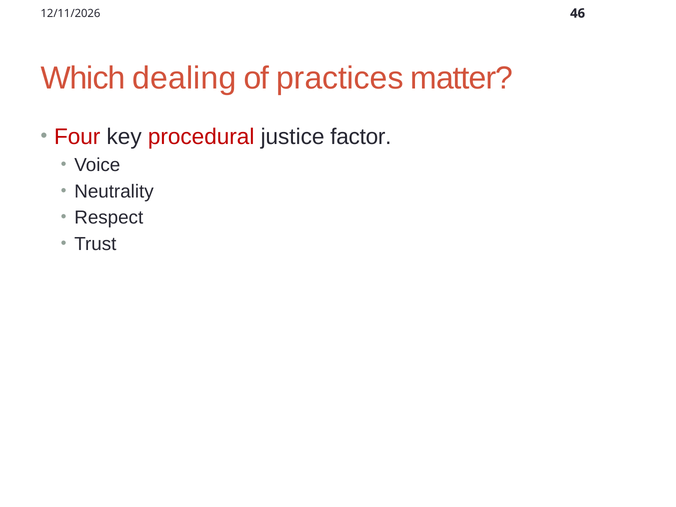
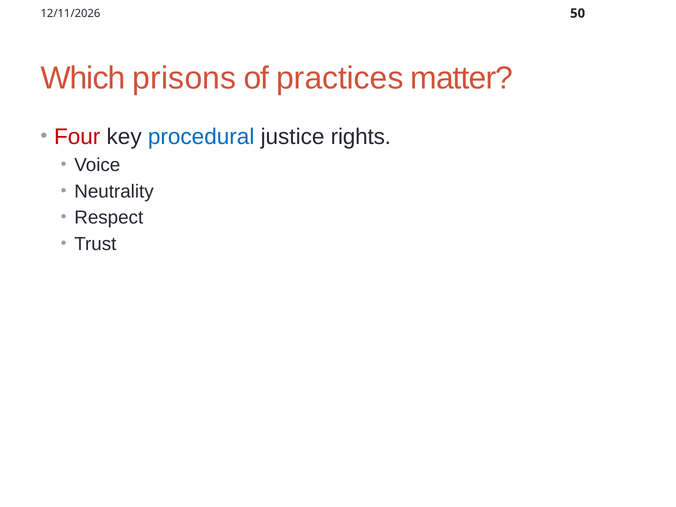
46: 46 -> 50 (578, 13)
dealing: dealing -> prisons (184, 78)
procedural colour: red -> blue (201, 137)
factor: factor -> rights (361, 137)
